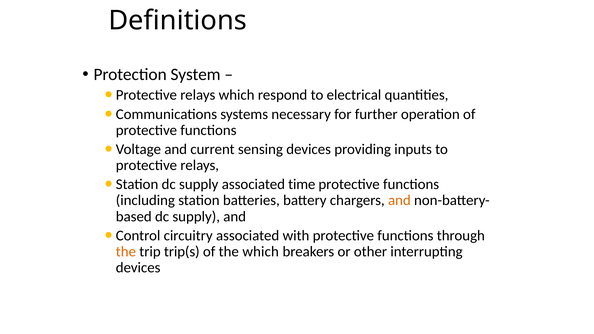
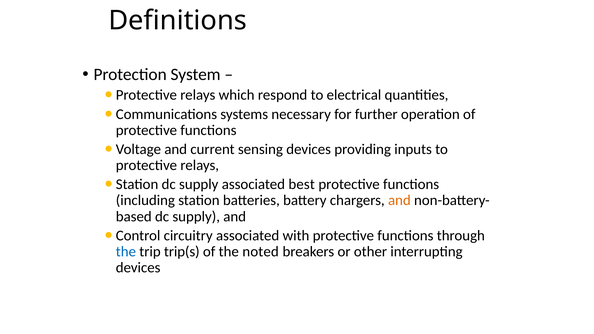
time: time -> best (302, 184)
the colour: orange -> blue (126, 252)
the which: which -> noted (261, 252)
